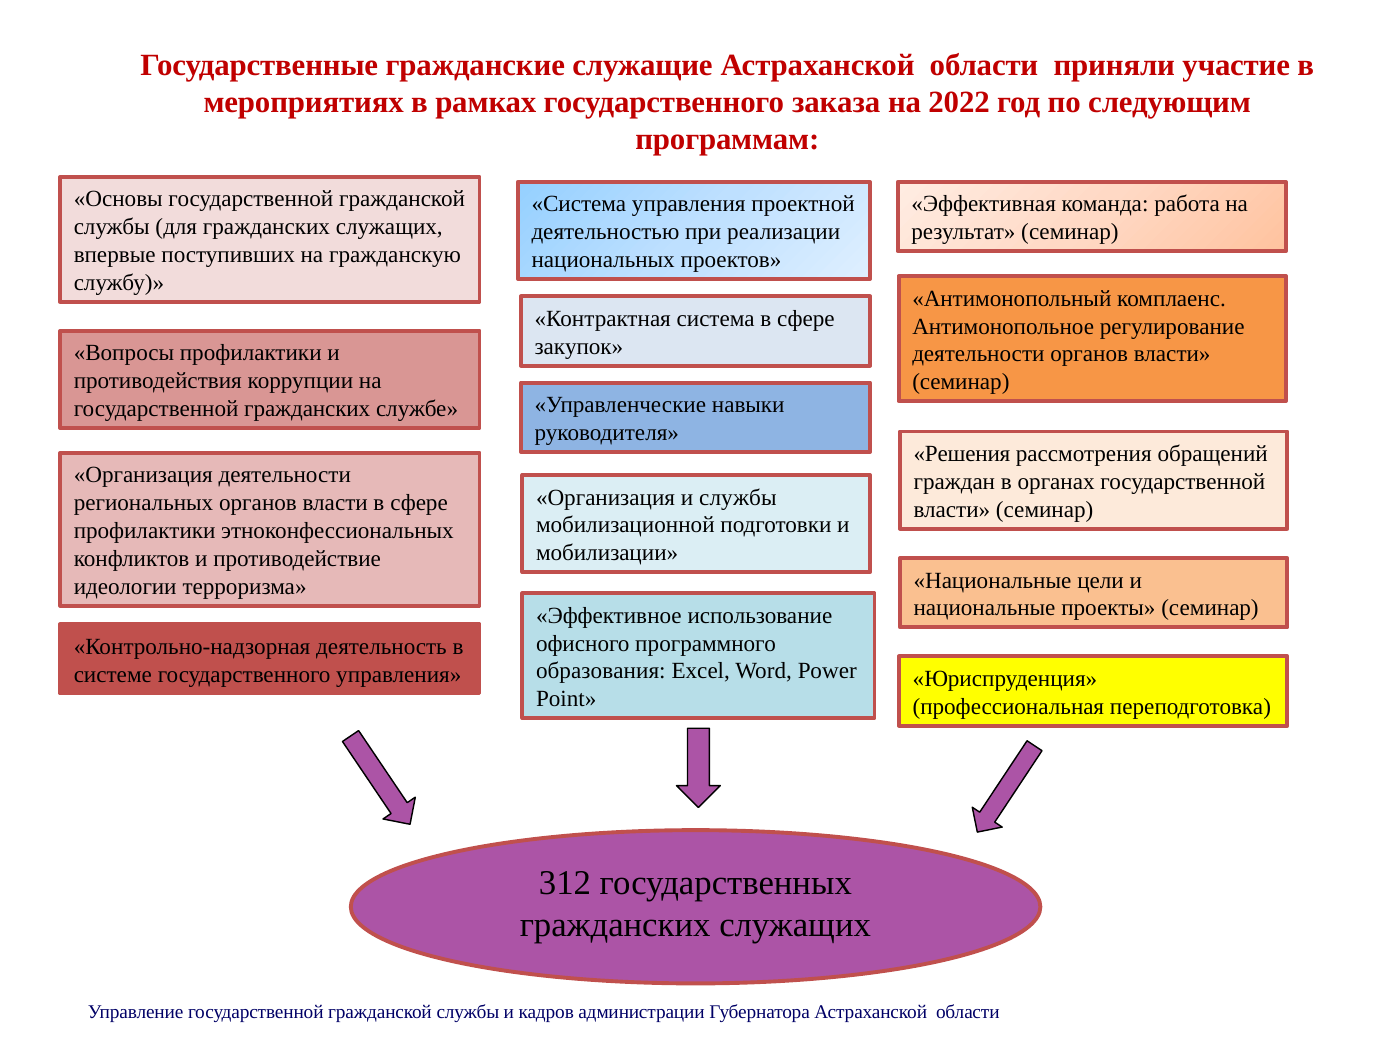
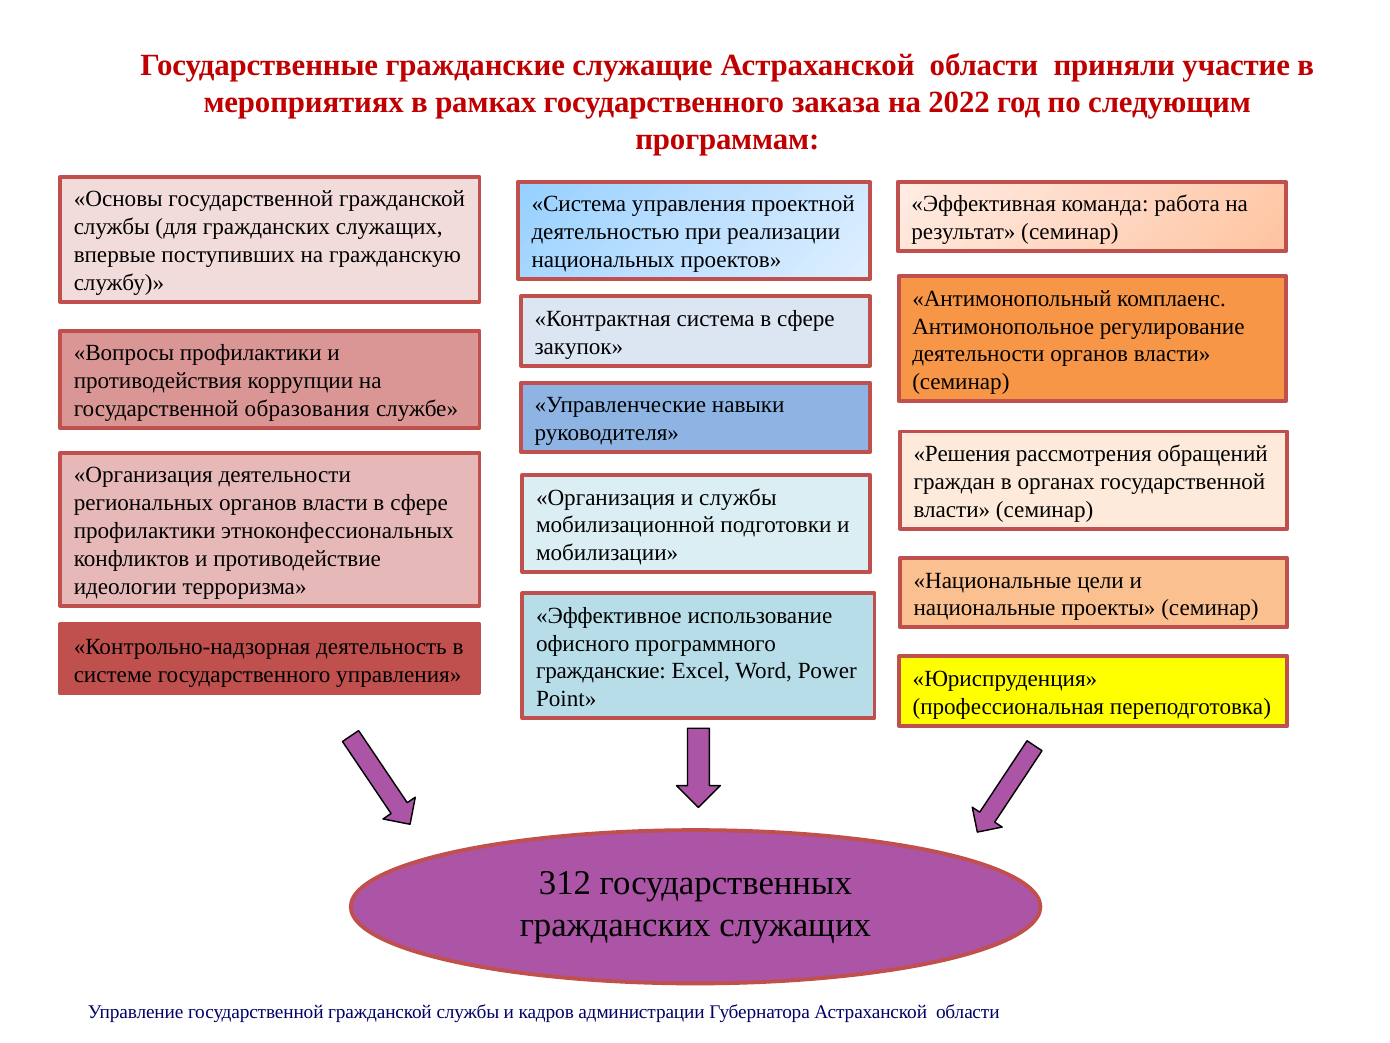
государственной гражданских: гражданских -> образования (307, 409)
образования: образования -> гражданские (601, 671)
